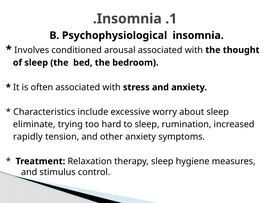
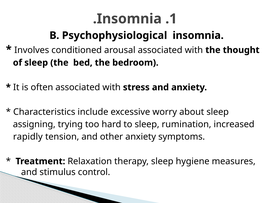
eliminate: eliminate -> assigning (34, 124)
